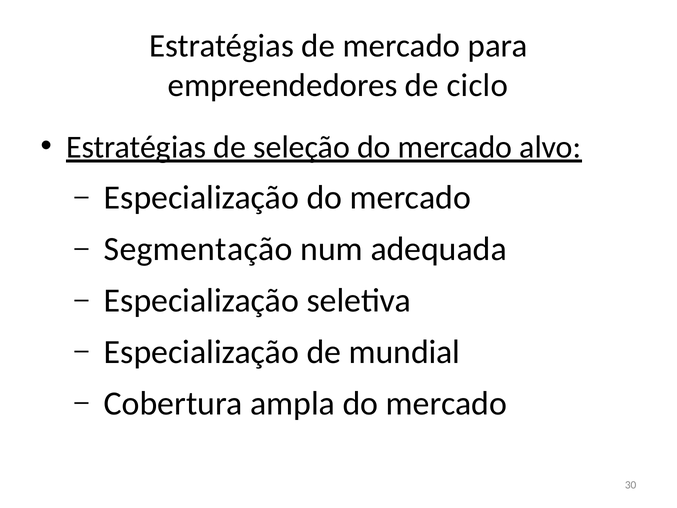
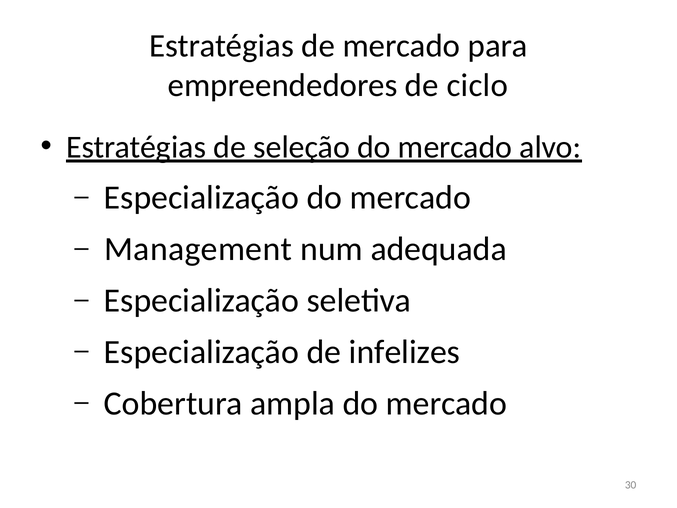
Segmentação: Segmentação -> Management (198, 249)
mundial: mundial -> infelizes (404, 352)
